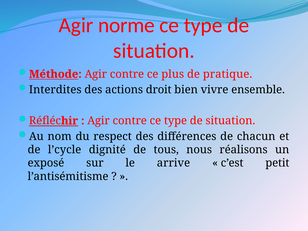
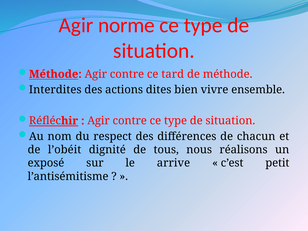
plus: plus -> tard (173, 74)
de pratique: pratique -> méthode (228, 74)
droit: droit -> dites (159, 90)
l’cycle: l’cycle -> l’obéit (65, 150)
